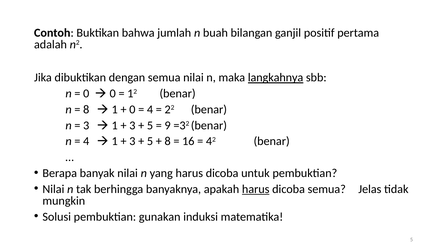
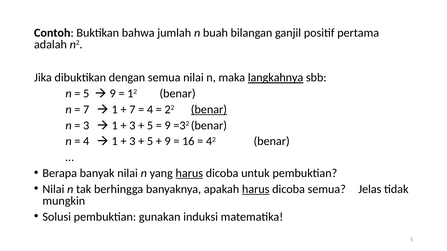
0: 0 -> 5 (86, 94)
0: 0 -> 9 (113, 94)
8: 8 -> 7 (86, 110)
0: 0 -> 7 (132, 110)
benar underline: none -> present (209, 110)
8: 8 -> 9 (168, 142)
harus underline: none -> present (189, 173)
